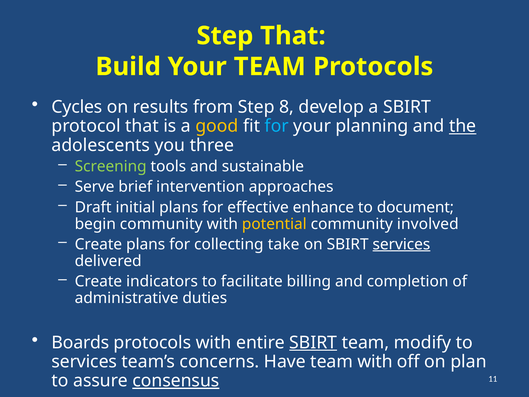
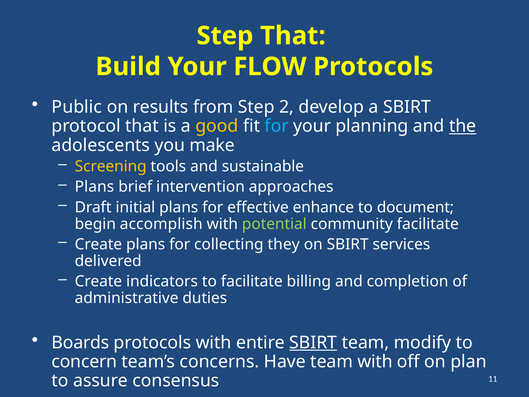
Your TEAM: TEAM -> FLOW (270, 67)
Cycles: Cycles -> Public (77, 107)
8: 8 -> 2 (287, 107)
three: three -> make (212, 145)
Screening colour: light green -> yellow (111, 166)
Serve: Serve -> Plans (94, 187)
begin community: community -> accomplish (161, 224)
potential colour: yellow -> light green (274, 224)
community involved: involved -> facilitate (428, 224)
take: take -> they (284, 244)
services underline: present -> none (401, 244)
services: services -> concern (84, 361)
consensus underline: present -> none (176, 380)
